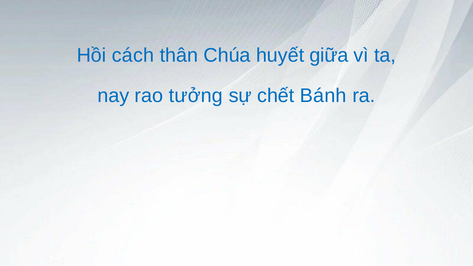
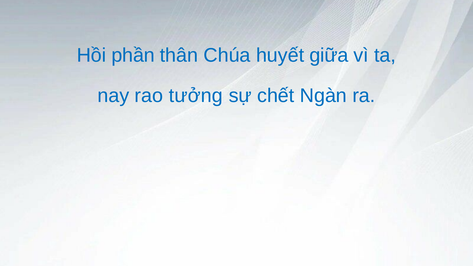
cách: cách -> phần (133, 55)
Bánh: Bánh -> Ngàn (323, 96)
